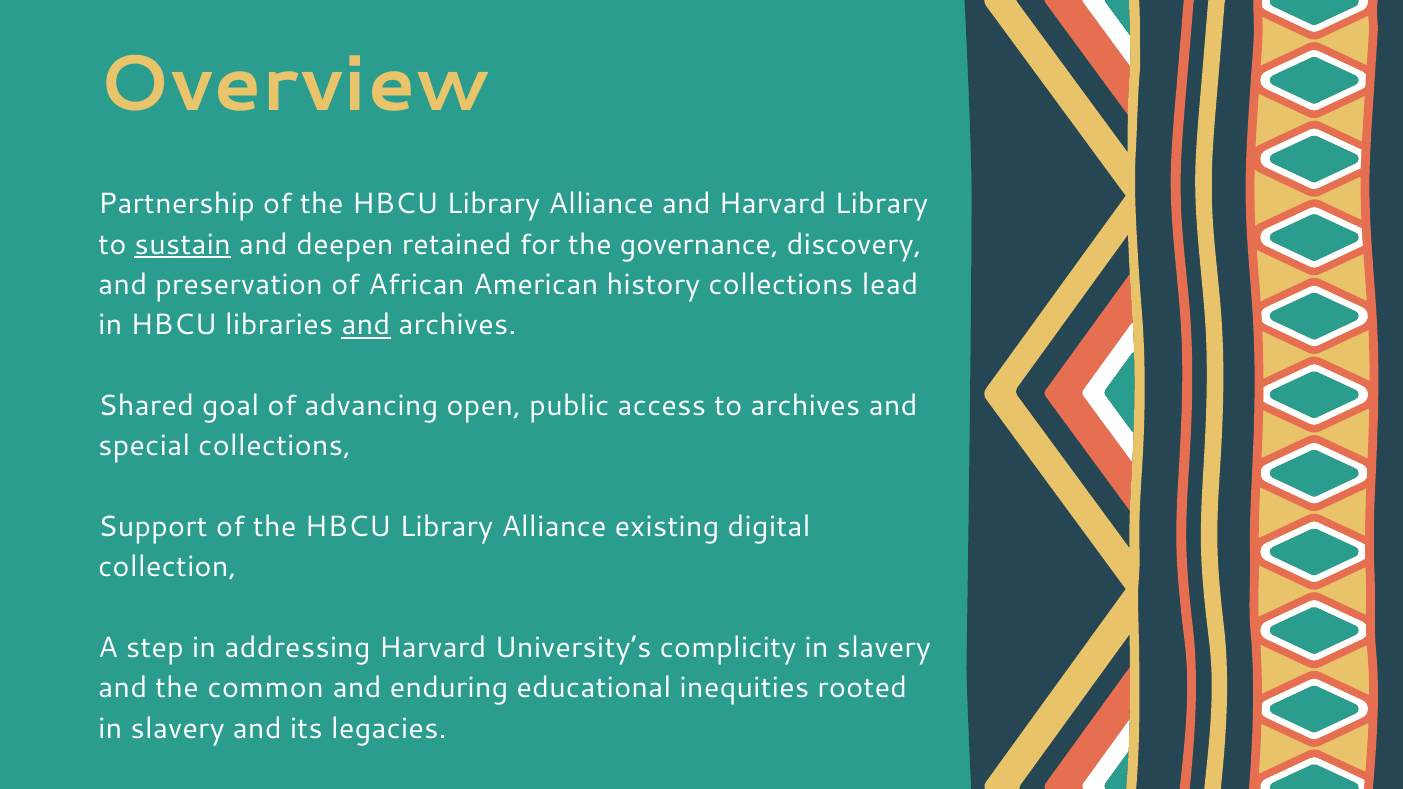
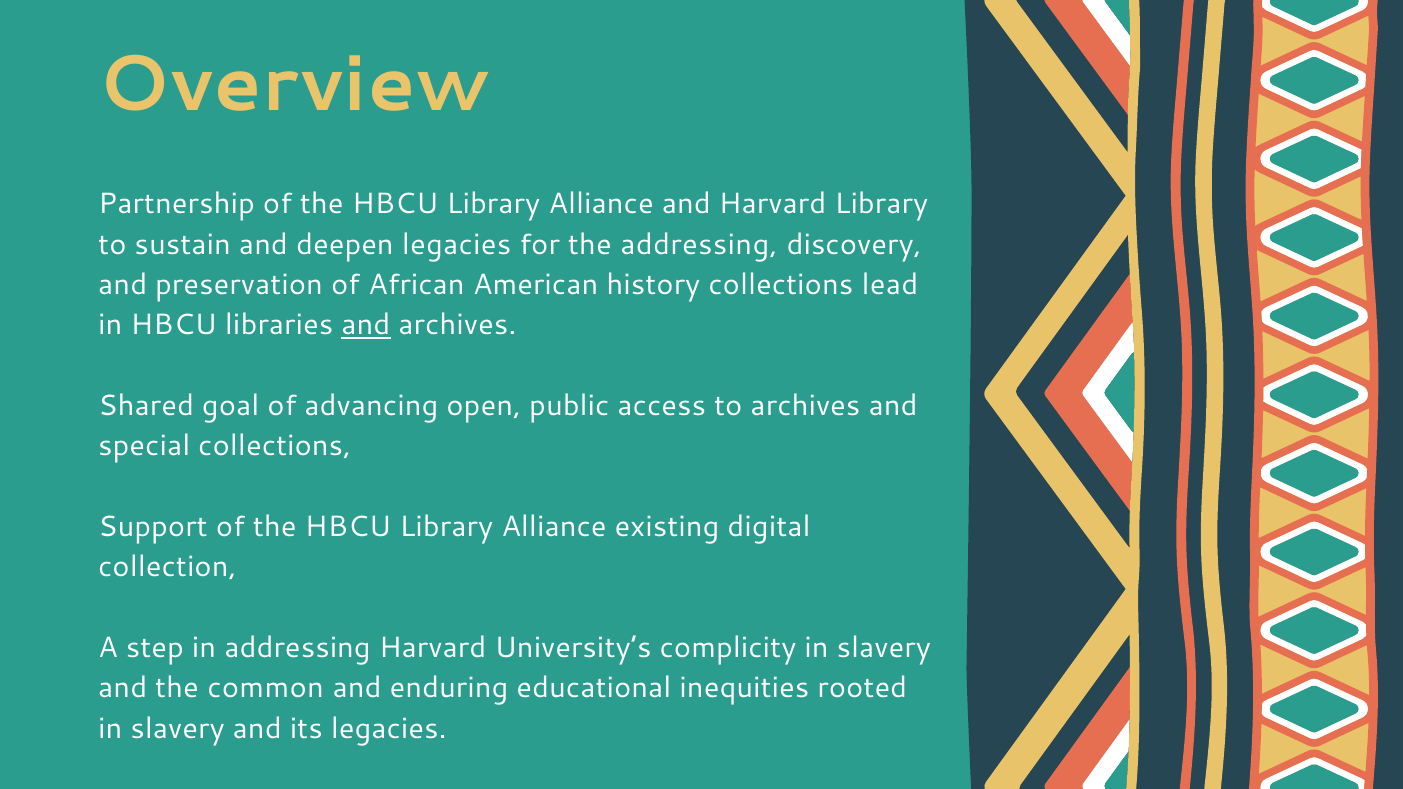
sustain underline: present -> none (183, 245)
deepen retained: retained -> legacies (457, 245)
the governance: governance -> addressing (699, 245)
